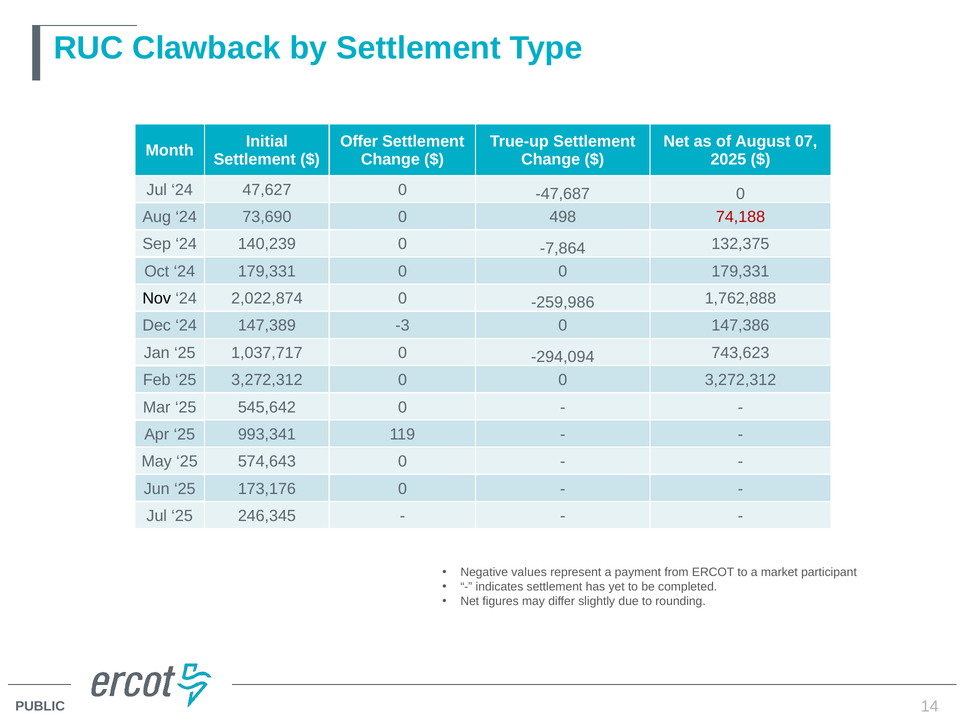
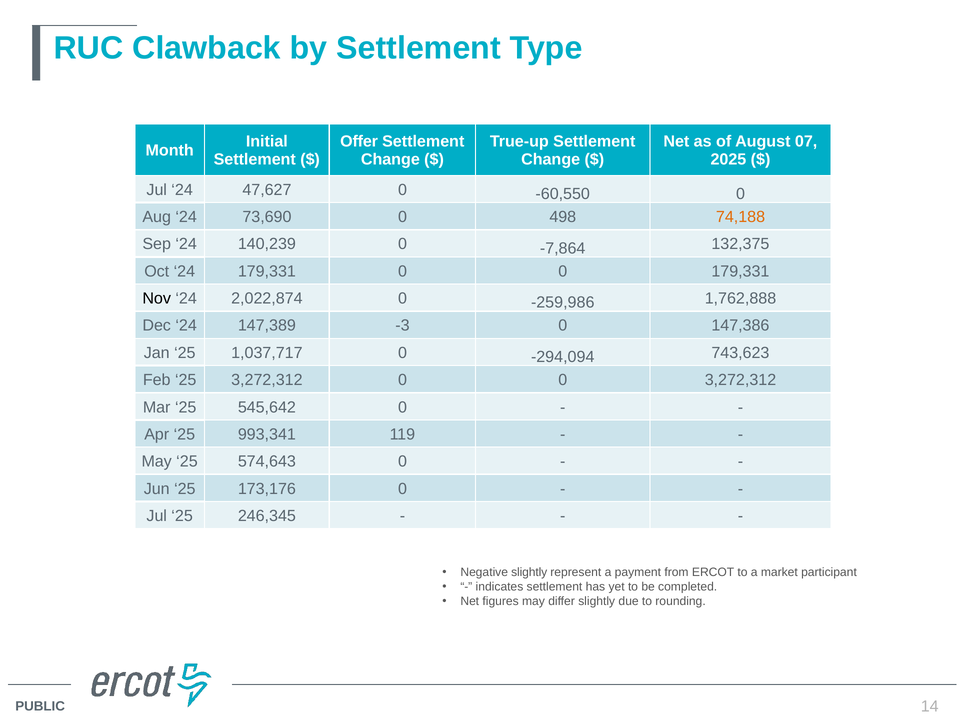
-47,687: -47,687 -> -60,550 (563, 194)
74,188 colour: red -> orange (741, 217)
Negative values: values -> slightly (529, 572)
